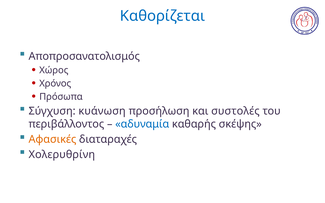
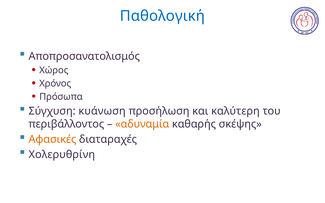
Καθορίζεται: Καθορίζεται -> Παθολογική (162, 16)
συστολές: συστολές -> καλύτερη (235, 111)
αδυναμία colour: blue -> orange (142, 124)
